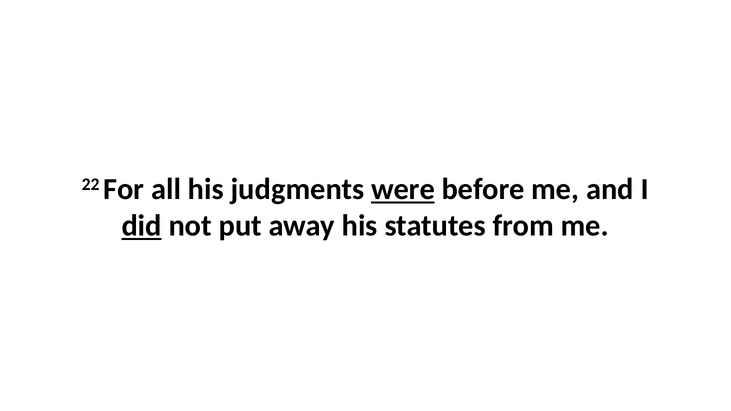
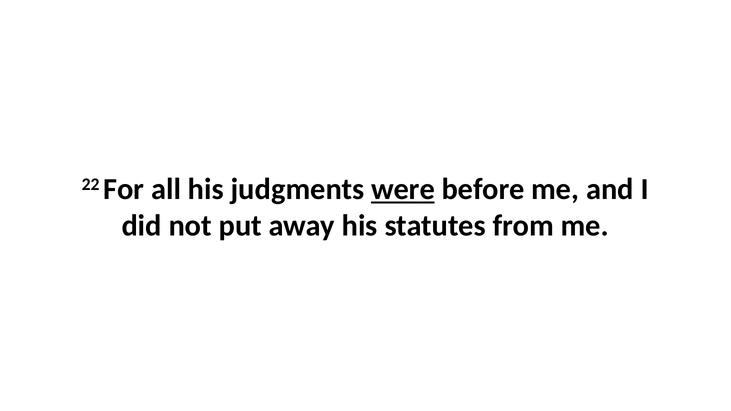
did underline: present -> none (142, 226)
